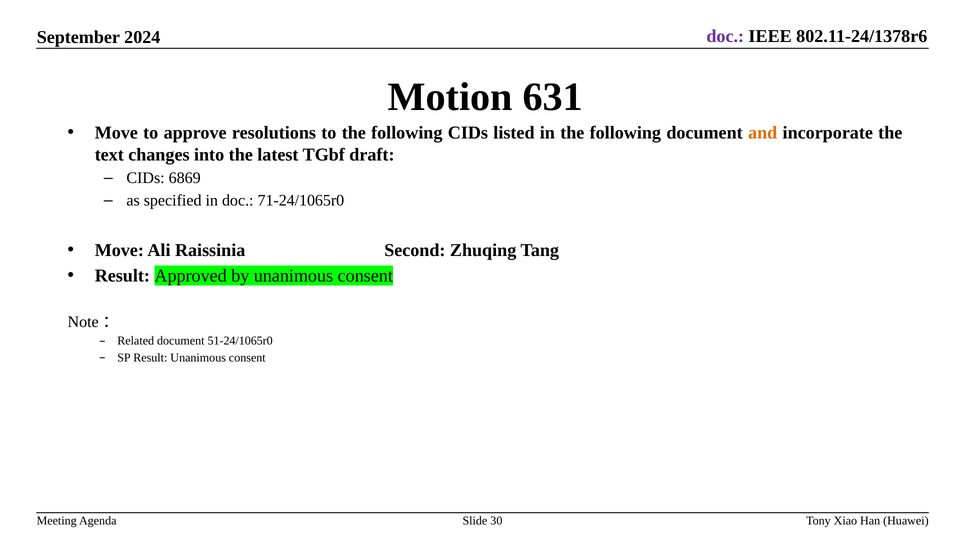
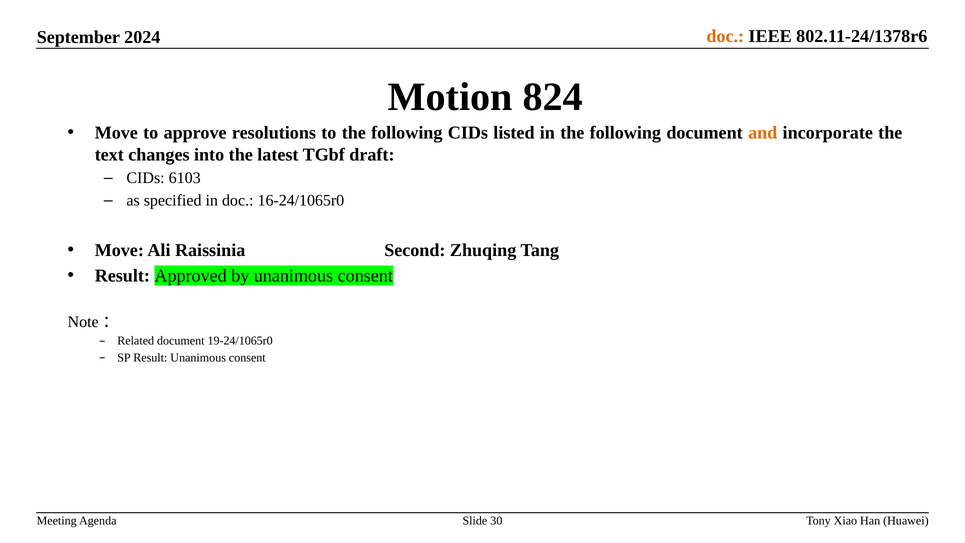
doc colour: purple -> orange (725, 36)
631: 631 -> 824 (553, 97)
6869: 6869 -> 6103 (185, 178)
71-24/1065r0: 71-24/1065r0 -> 16-24/1065r0 (301, 201)
51-24/1065r0: 51-24/1065r0 -> 19-24/1065r0 (240, 341)
